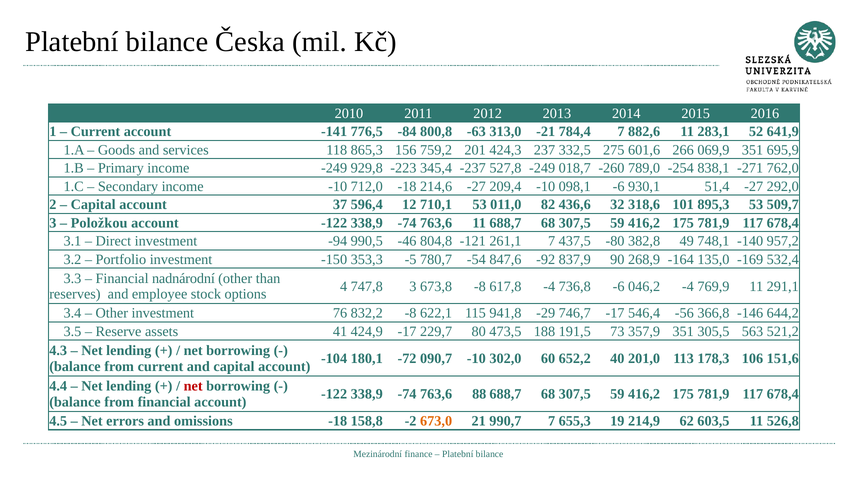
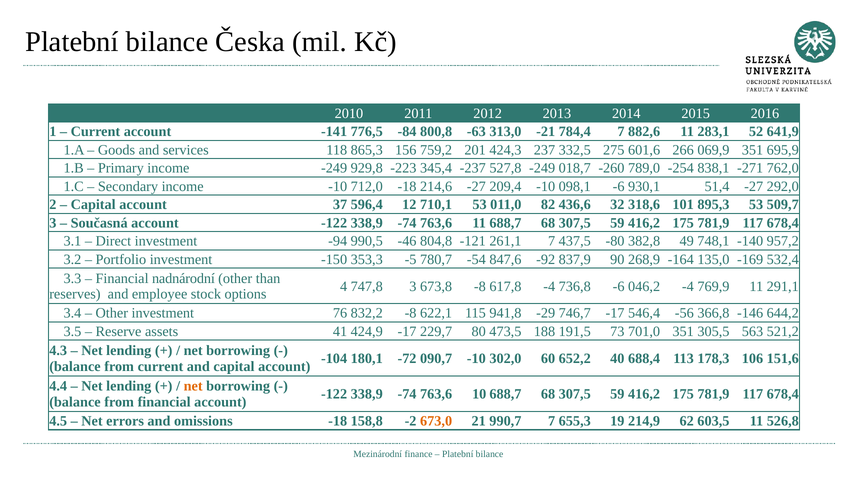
Položkou: Položkou -> Současná (99, 223)
357,9: 357,9 -> 701,0 (644, 332)
201,0: 201,0 -> 688,4 (644, 359)
net colour: red -> orange (193, 386)
88: 88 -> 10 (479, 394)
